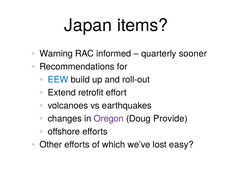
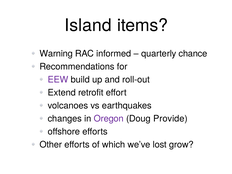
Japan: Japan -> Island (88, 25)
sooner: sooner -> chance (193, 54)
EEW colour: blue -> purple (58, 80)
easy: easy -> grow (181, 145)
